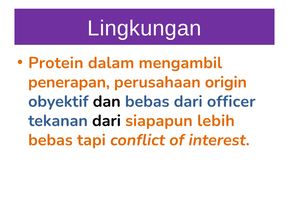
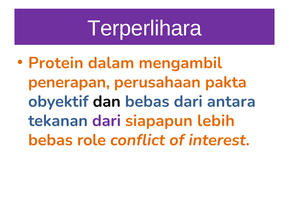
Lingkungan: Lingkungan -> Terperlihara (145, 28)
origin: origin -> pakta (226, 82)
officer: officer -> antara (231, 101)
dari colour: black -> purple (106, 121)
tapi: tapi -> role (91, 140)
